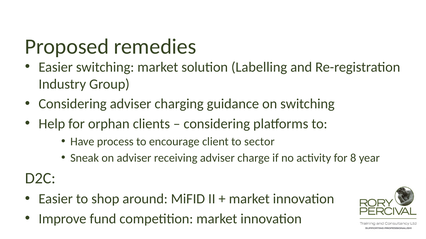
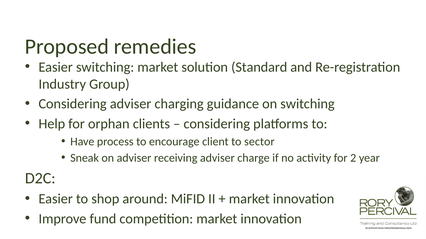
Labelling: Labelling -> Standard (259, 67)
8: 8 -> 2 (353, 158)
